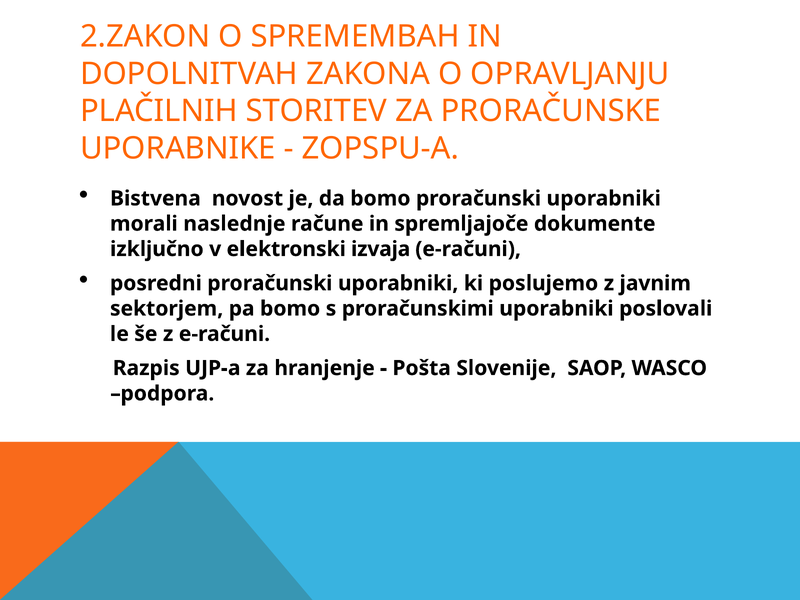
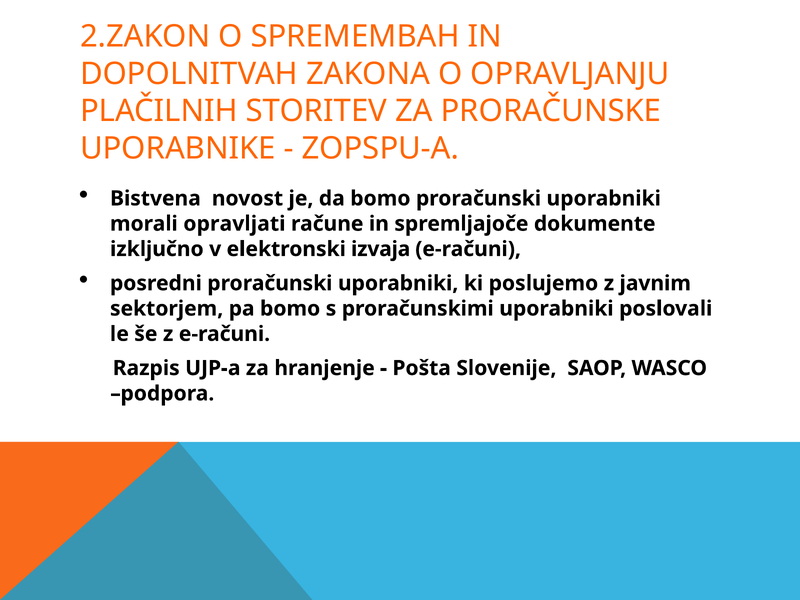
naslednje: naslednje -> opravljati (234, 224)
